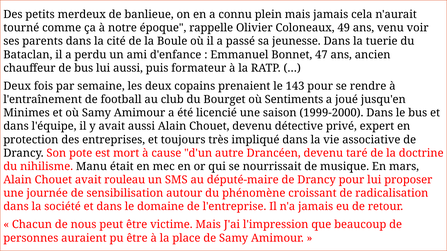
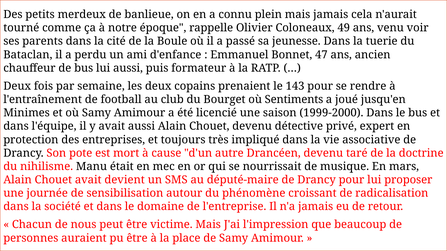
rouleau: rouleau -> devient (125, 180)
